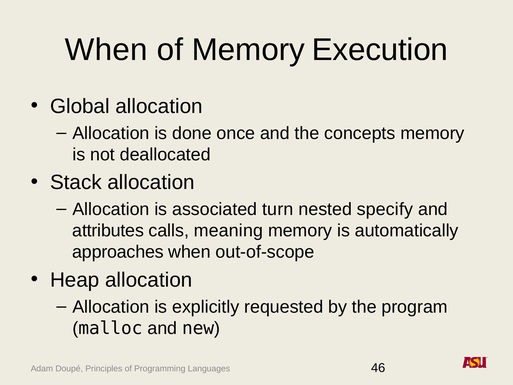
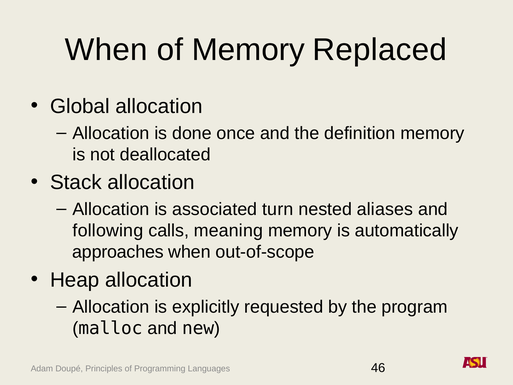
Execution: Execution -> Replaced (380, 50)
concepts: concepts -> definition (360, 133)
specify: specify -> aliases (385, 209)
attributes: attributes -> following (108, 231)
